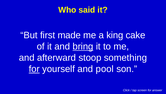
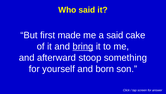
a king: king -> said (115, 35)
for underline: present -> none (34, 69)
pool: pool -> born (105, 69)
